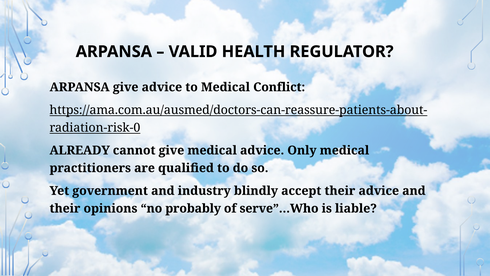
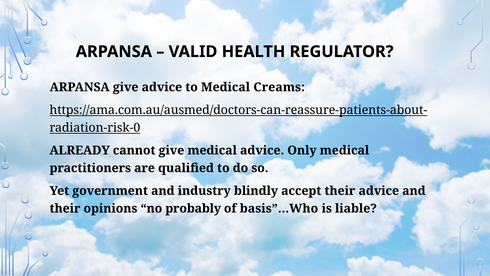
Conflict: Conflict -> Creams (279, 87)
serve”…Who: serve”…Who -> basis”…Who (279, 208)
